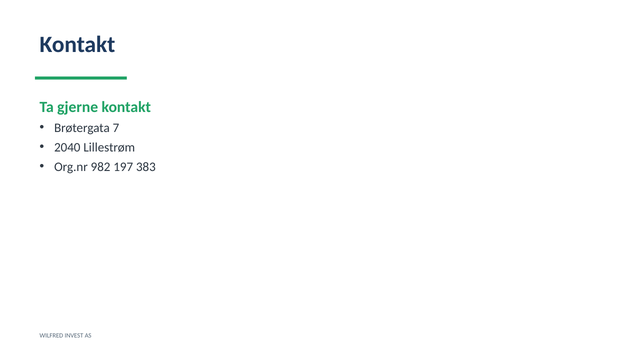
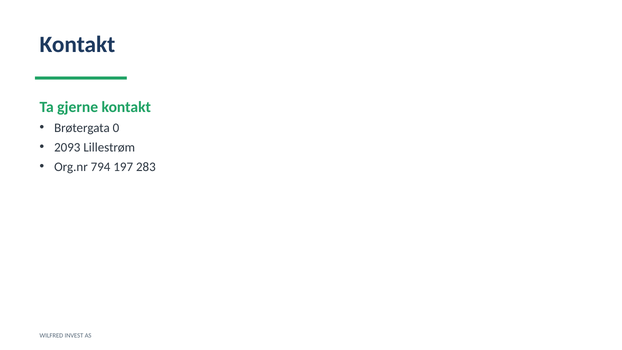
7: 7 -> 0 (116, 128)
2040: 2040 -> 2093 (67, 147)
982: 982 -> 794 (101, 167)
383: 383 -> 283 (146, 167)
